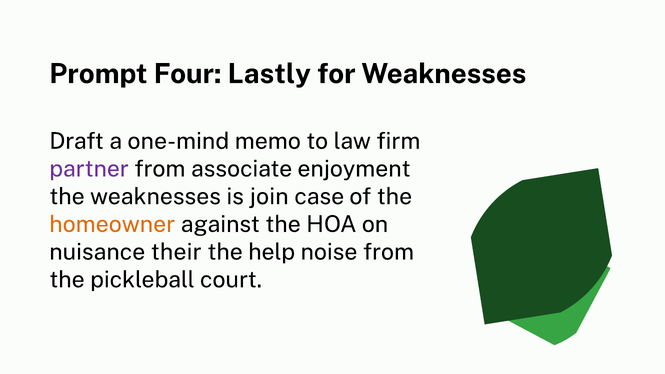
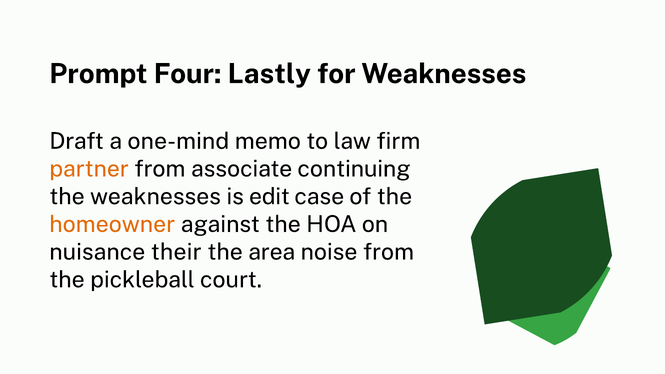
partner colour: purple -> orange (89, 169)
enjoyment: enjoyment -> continuing (354, 169)
join: join -> edit (269, 197)
help: help -> area (272, 252)
